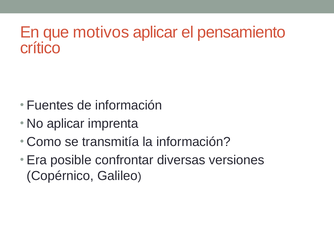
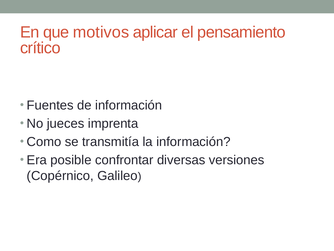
No aplicar: aplicar -> jueces (66, 123)
